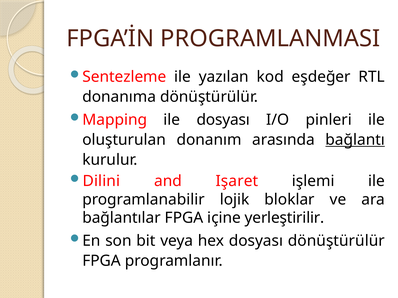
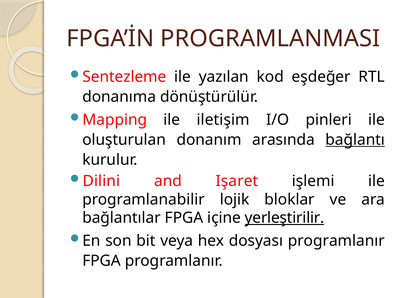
ile dosyası: dosyası -> iletişim (223, 120)
yerleştirilir underline: none -> present (285, 218)
dosyası dönüştürülür: dönüştürülür -> programlanır (336, 241)
